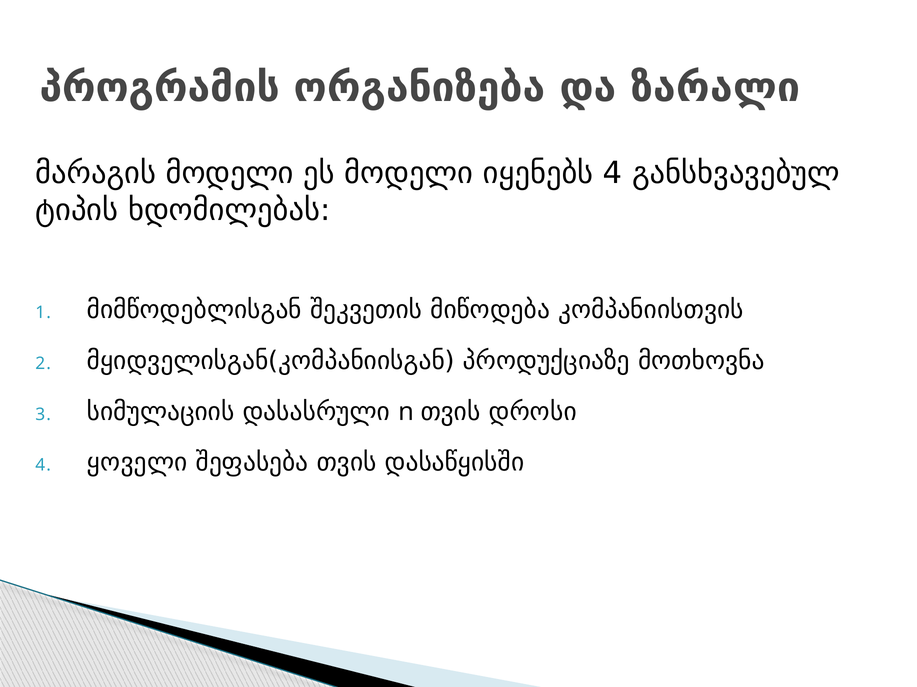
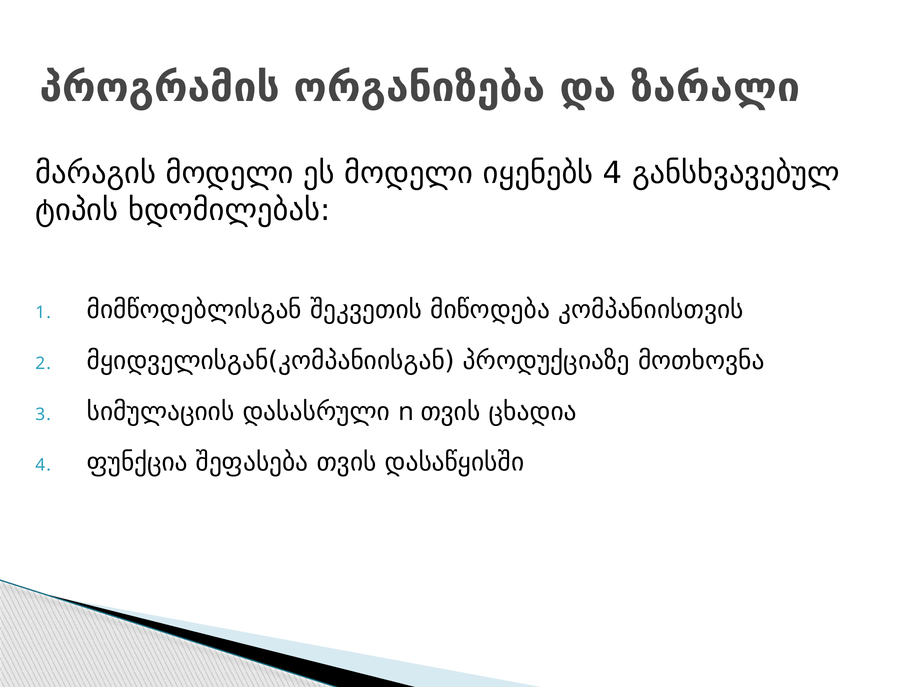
დროსი: დროსი -> ცხადია (533, 412)
ყოველი: ყოველი -> ფუნქცია (137, 463)
